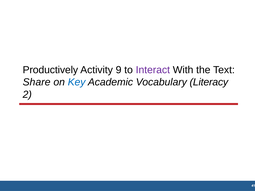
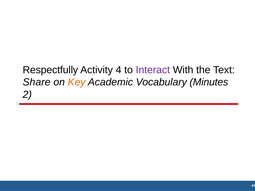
Productively: Productively -> Respectfully (50, 70)
9: 9 -> 4 (119, 70)
Key colour: blue -> orange (77, 82)
Literacy: Literacy -> Minutes (209, 82)
